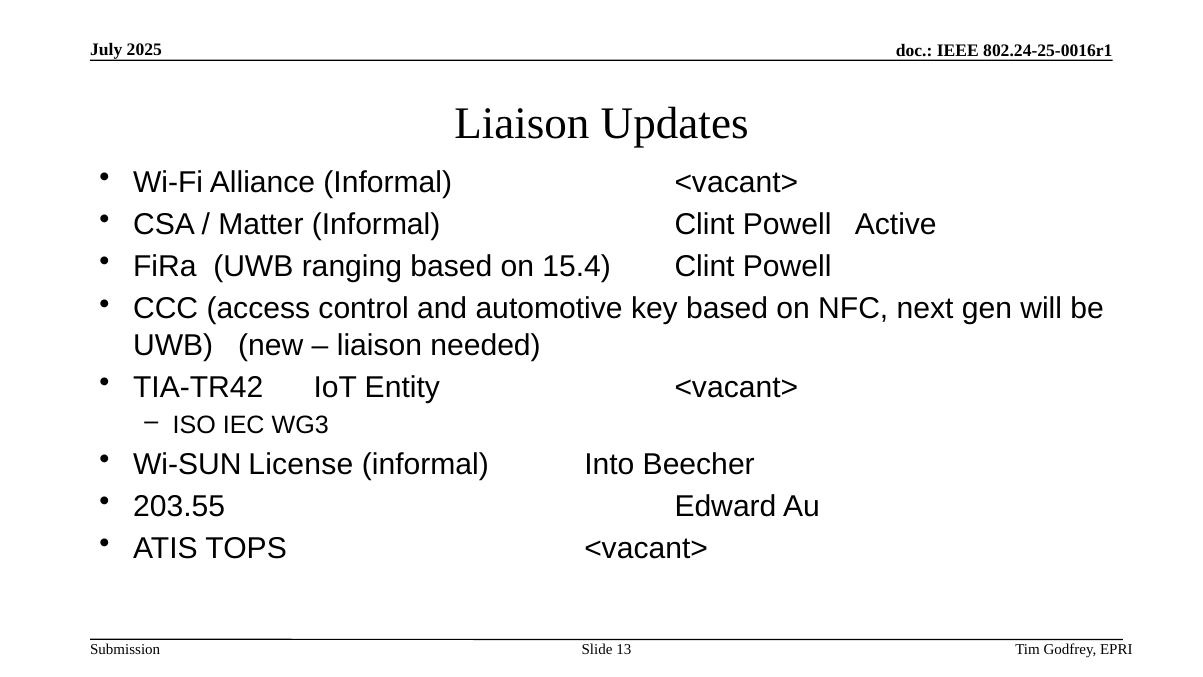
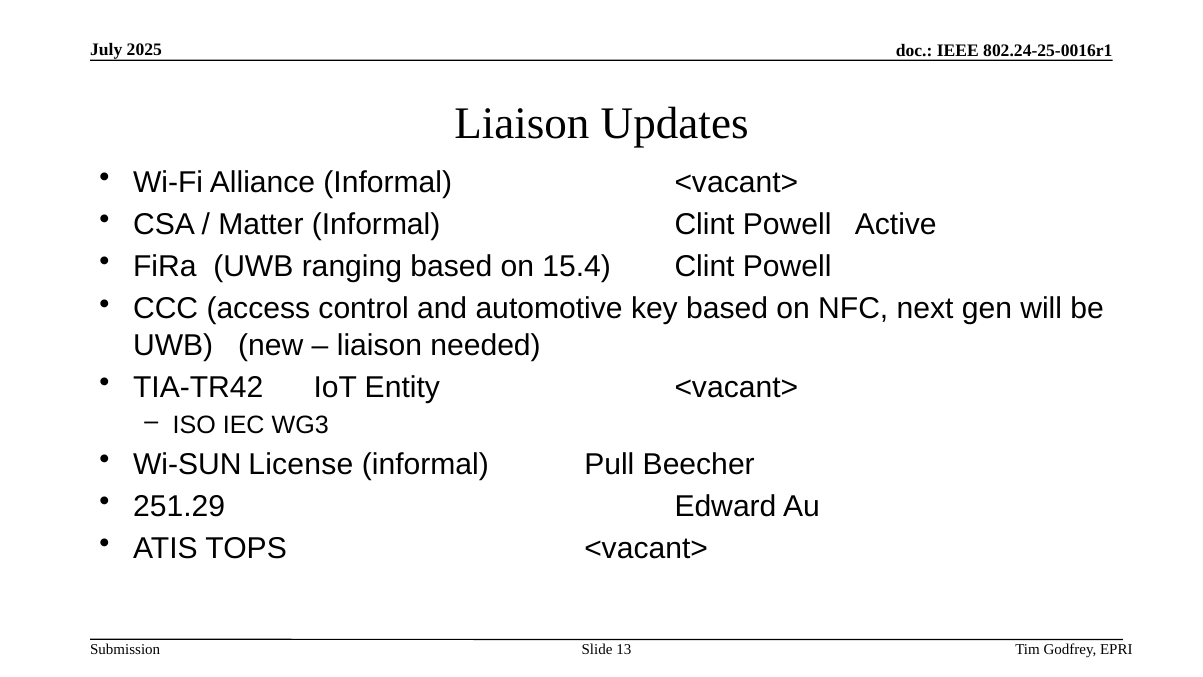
Into: Into -> Pull (609, 464)
203.55: 203.55 -> 251.29 (179, 506)
